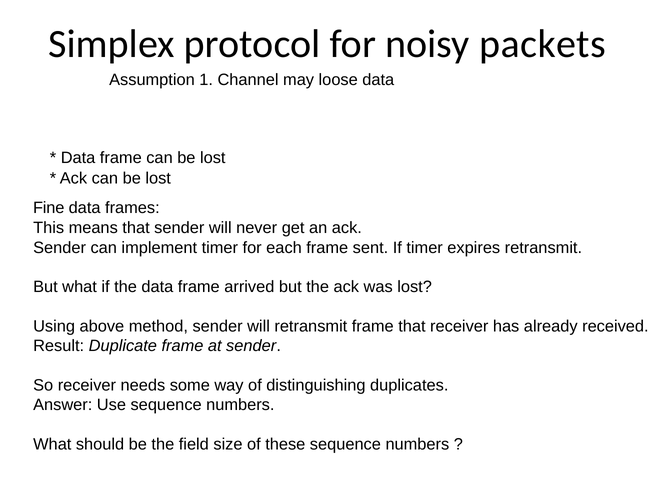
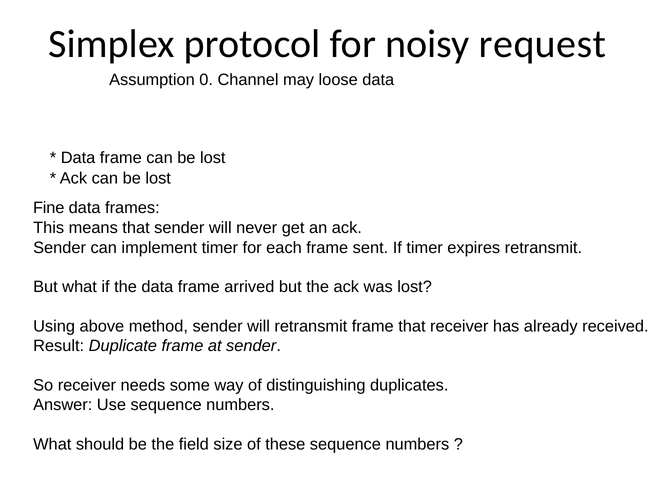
packets: packets -> request (543, 44)
1: 1 -> 0 (206, 80)
